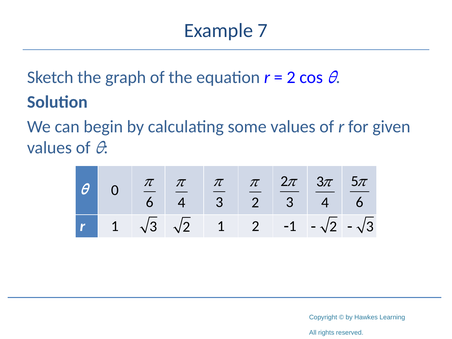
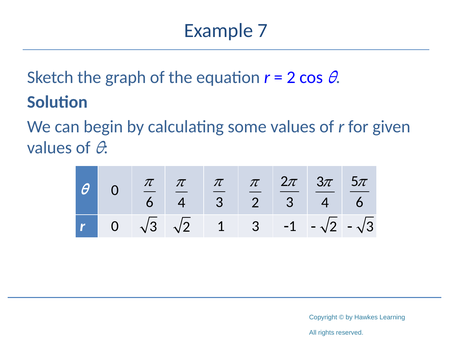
r 1: 1 -> 0 (115, 226)
1 2: 2 -> 3 (256, 226)
